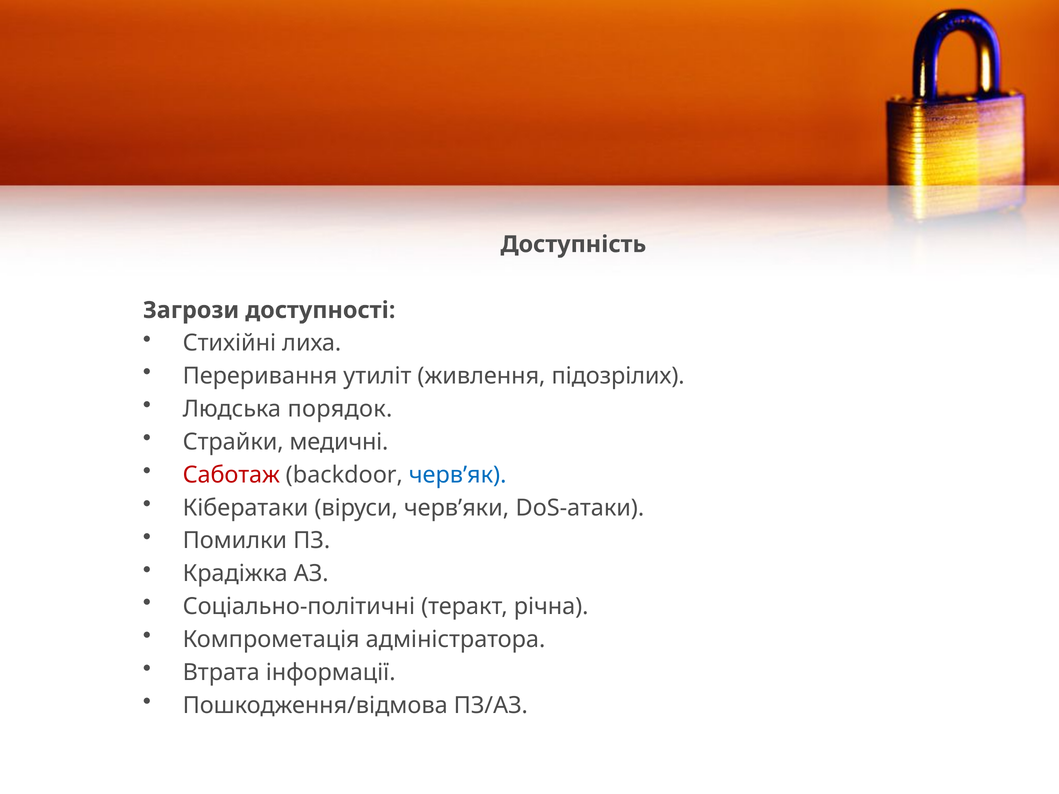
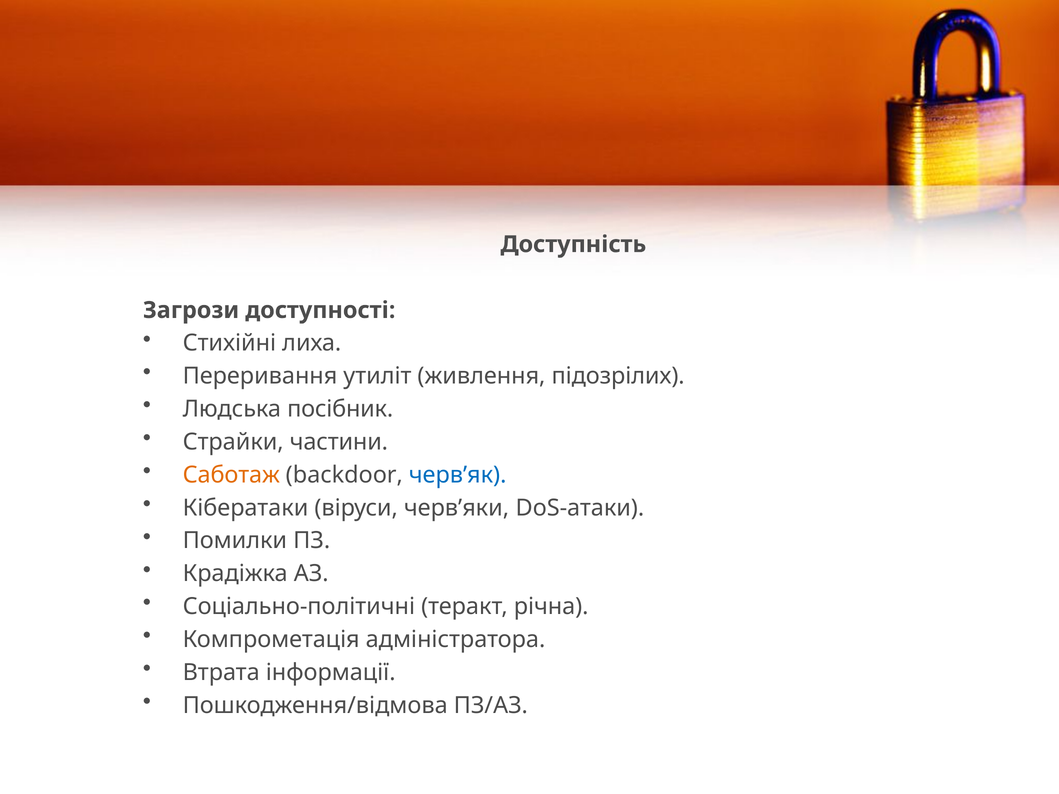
порядок: порядок -> посібник (340, 409)
медичні: медичні -> частини (339, 442)
Саботаж colour: red -> orange (231, 475)
